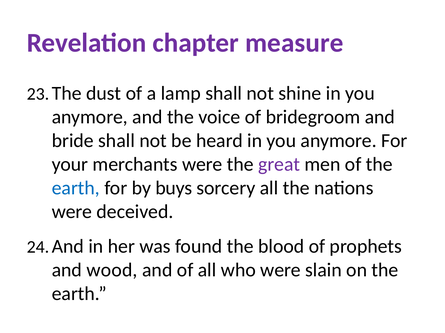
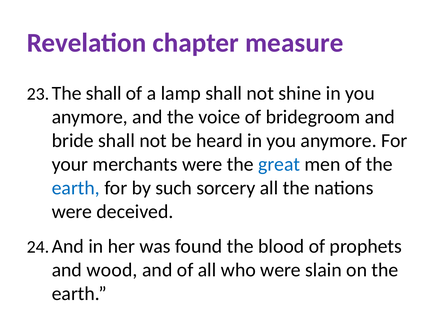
The dust: dust -> shall (104, 93)
great colour: purple -> blue (279, 165)
buys: buys -> such (174, 188)
